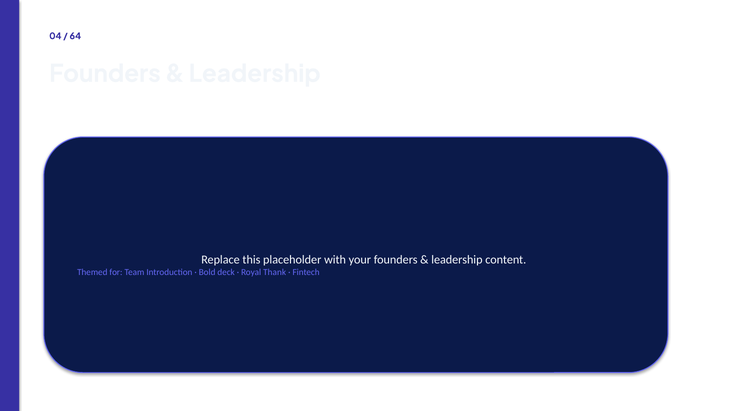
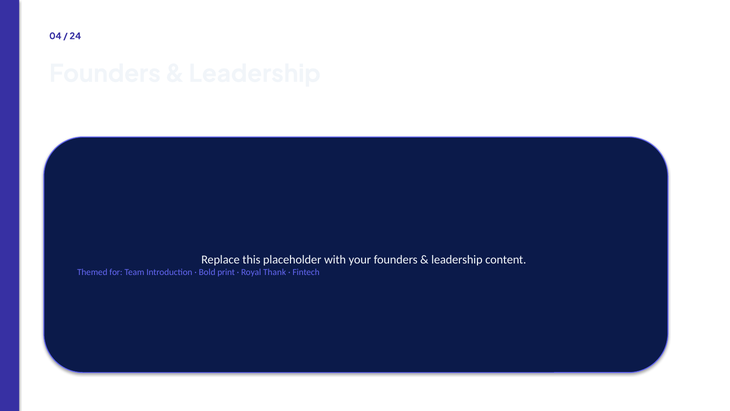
64: 64 -> 24 (75, 36)
deck: deck -> print (226, 272)
